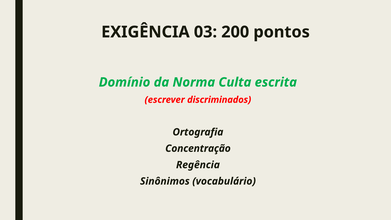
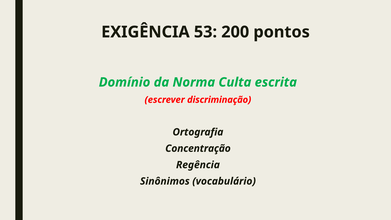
03: 03 -> 53 (205, 32)
discriminados: discriminados -> discriminação (219, 100)
